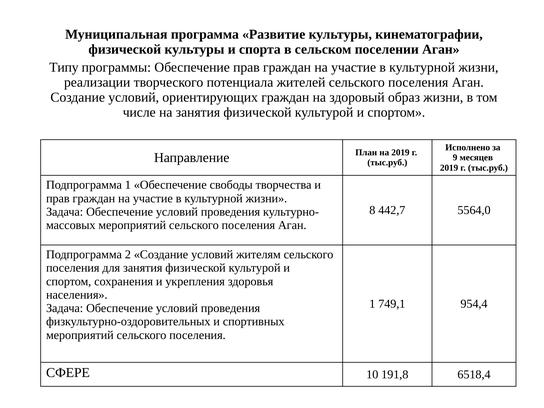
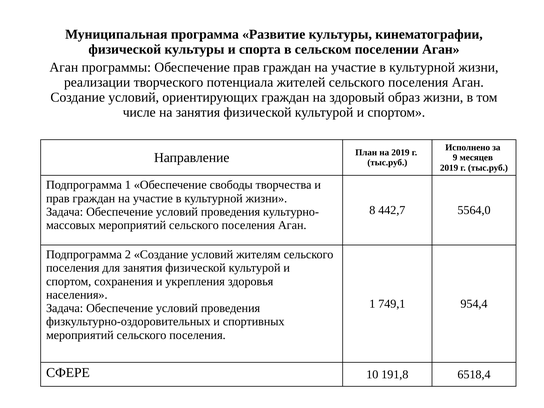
Типу: Типу -> Аган (64, 67)
